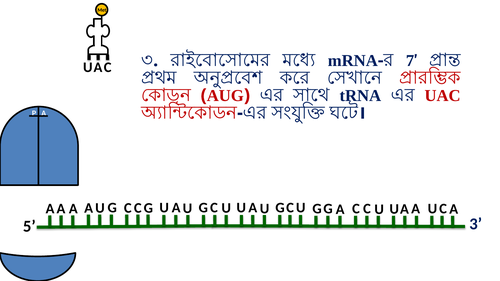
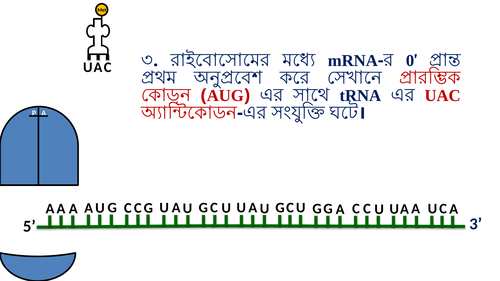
7: 7 -> 0 (410, 61)
